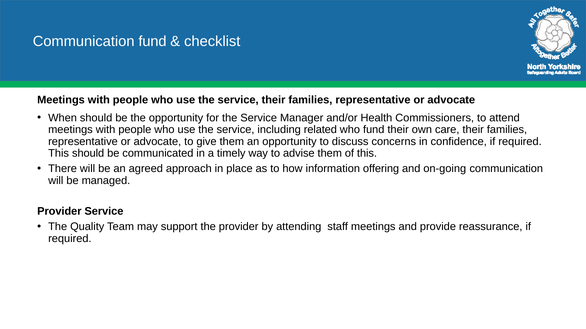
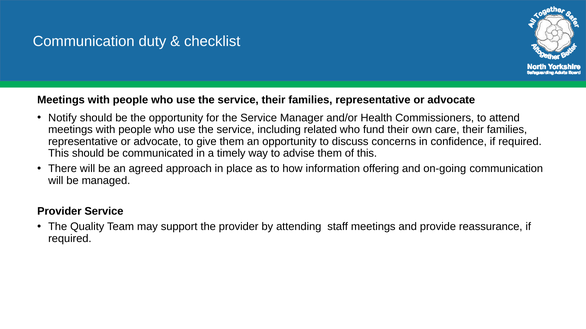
Communication fund: fund -> duty (152, 41)
When: When -> Notify (63, 118)
